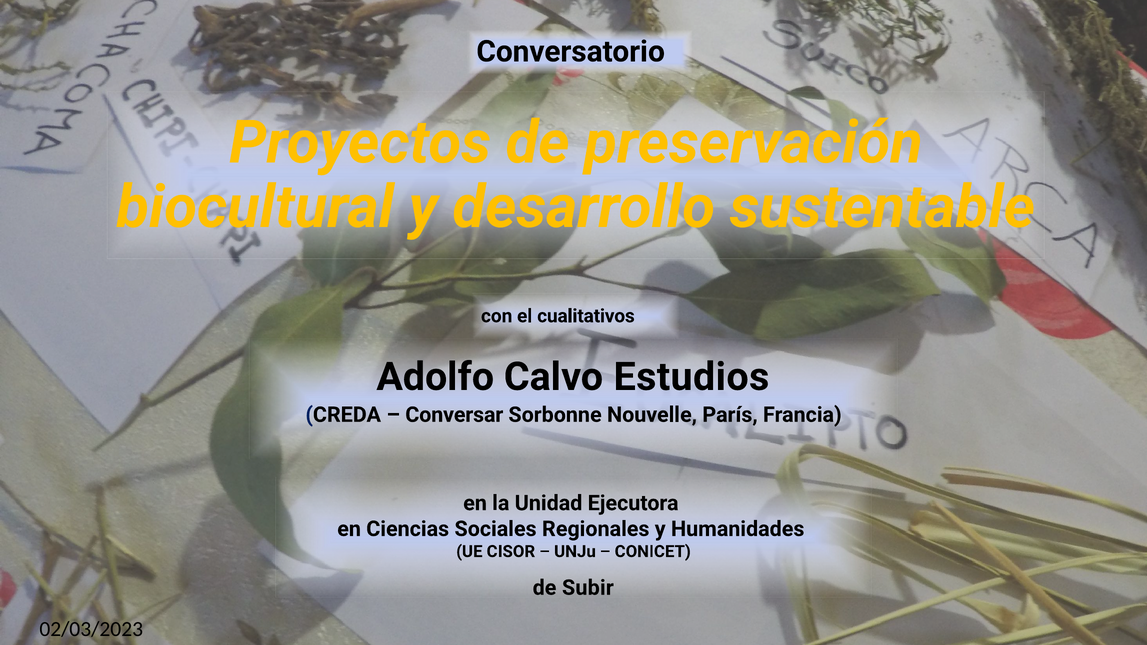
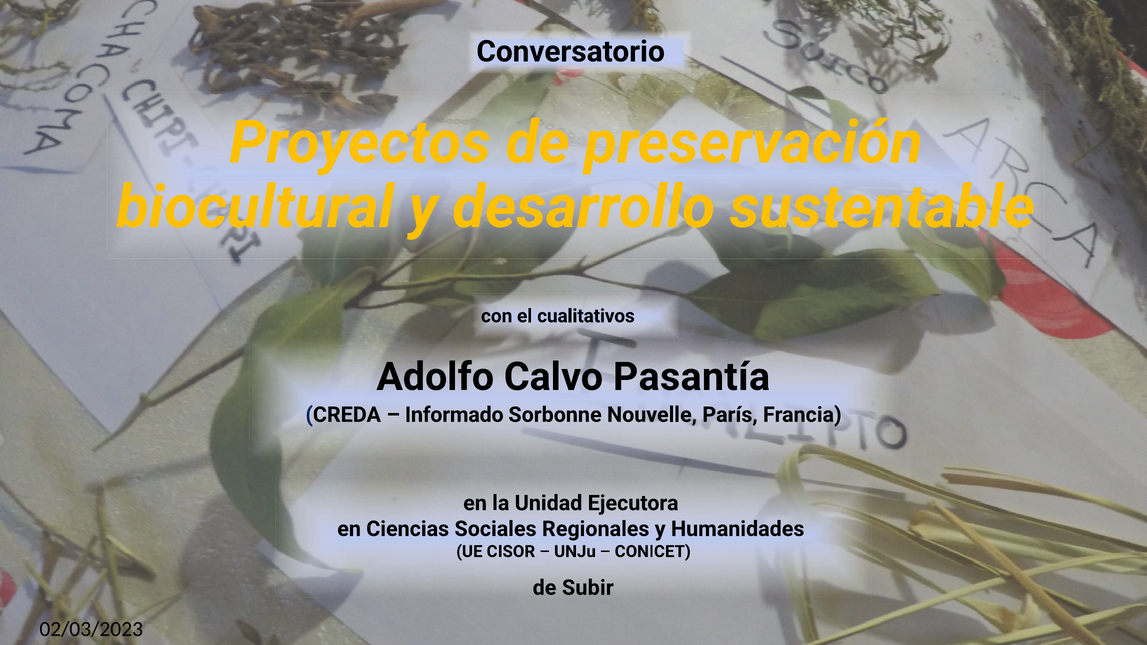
Estudios: Estudios -> Pasantía (691, 377)
Conversar: Conversar -> Informado (454, 415)
